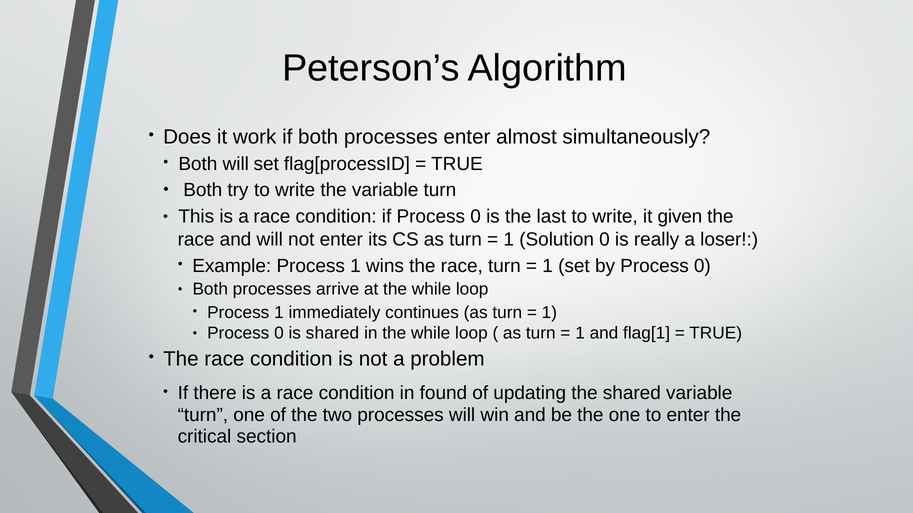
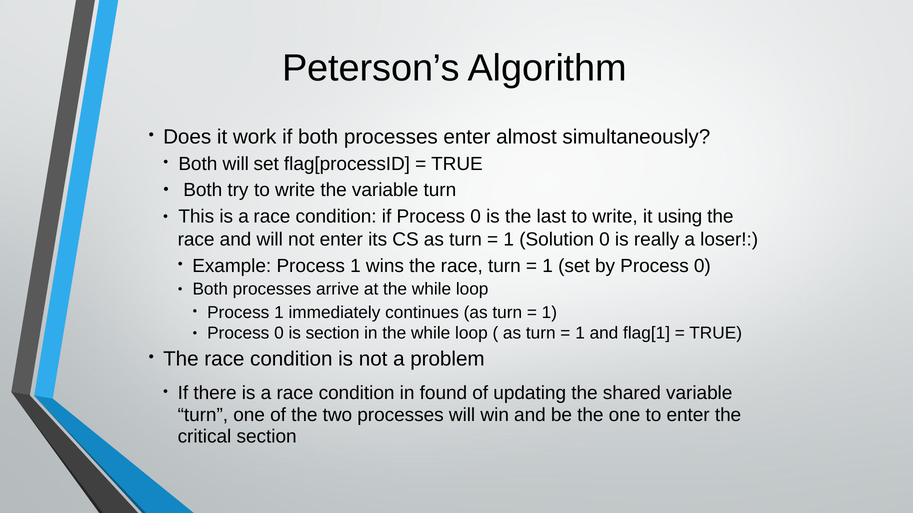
given: given -> using (680, 217)
is shared: shared -> section (333, 333)
